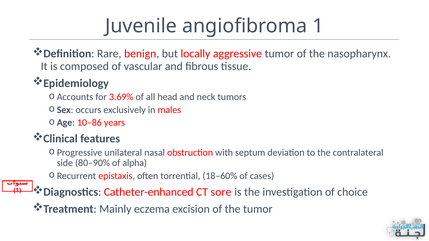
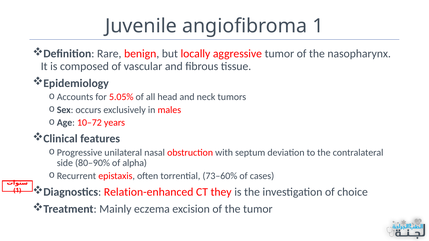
3.69%: 3.69% -> 5.05% (121, 97)
10–86: 10–86 -> 10–72 (89, 123)
18–60%: 18–60% -> 73–60% (220, 176)
Catheter-enhanced: Catheter-enhanced -> Relation-enhanced (149, 192)
sore: sore -> they (221, 192)
